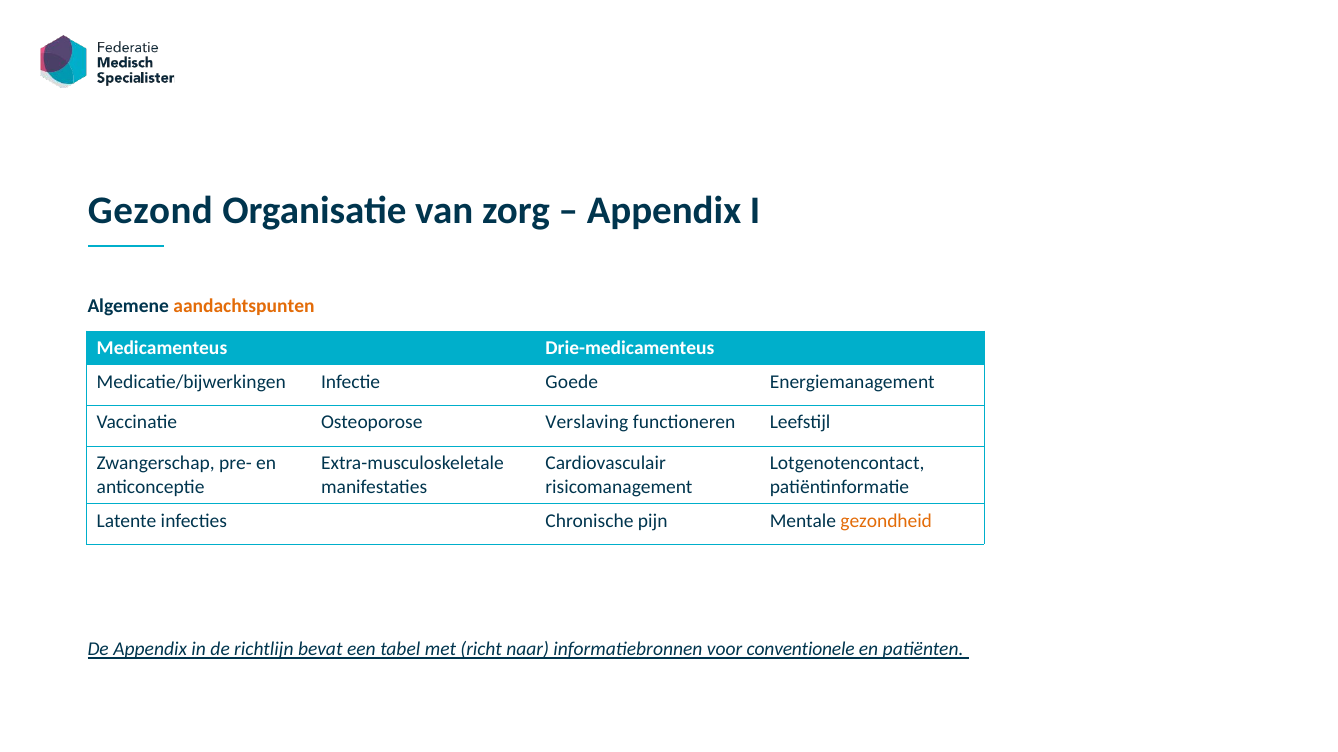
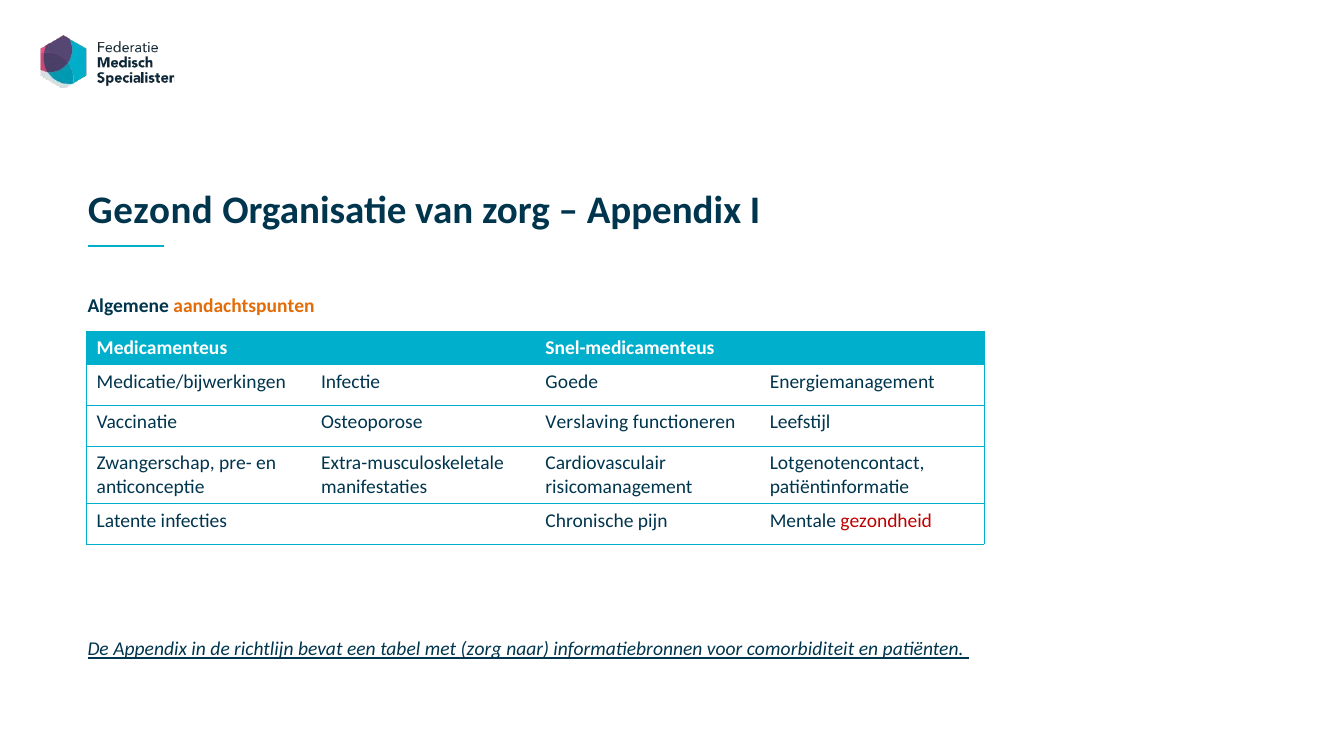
Drie-medicamenteus: Drie-medicamenteus -> Snel-medicamenteus (630, 348)
gezondheid colour: orange -> red (886, 521)
met richt: richt -> zorg (481, 650)
conventionele: conventionele -> comorbiditeit (801, 650)
